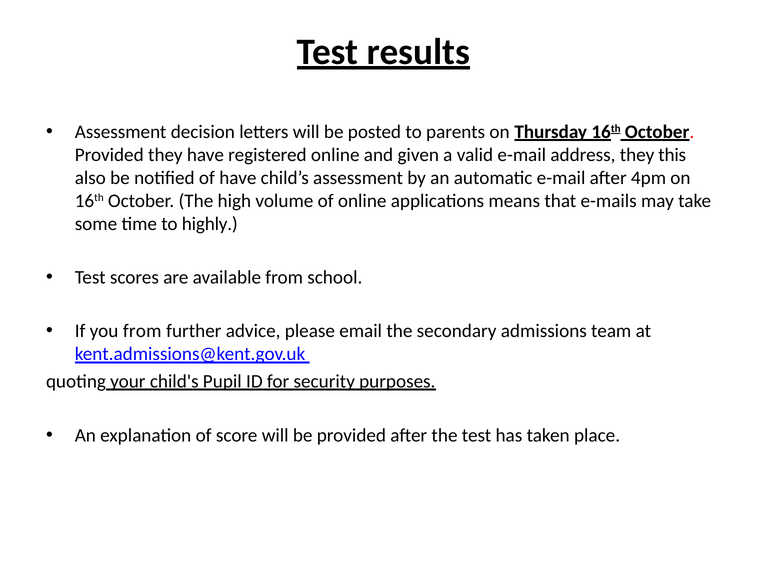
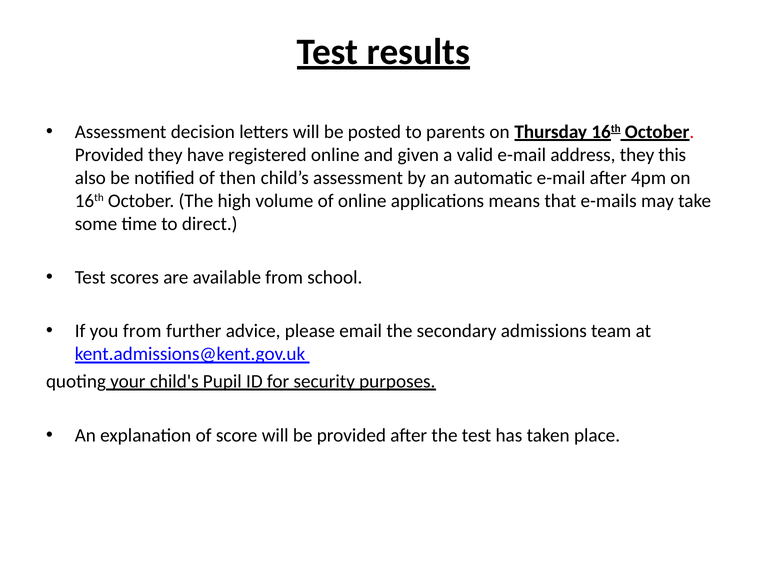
of have: have -> then (238, 178)
highly: highly -> direct (210, 224)
